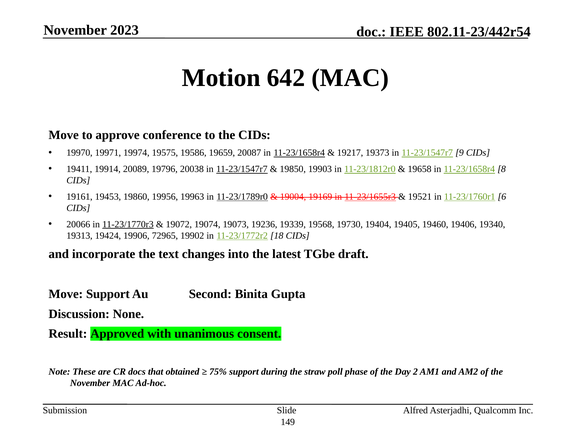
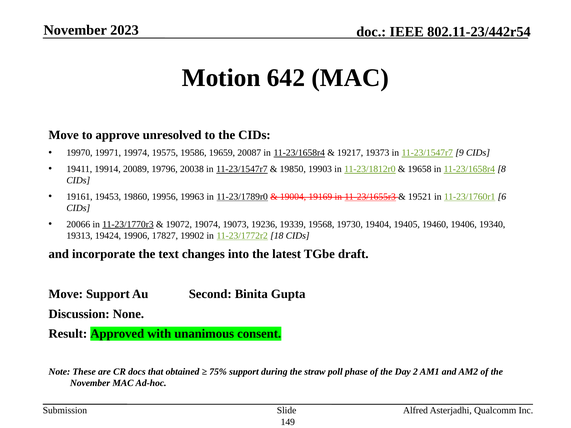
conference: conference -> unresolved (172, 135)
72965: 72965 -> 17827 (165, 236)
